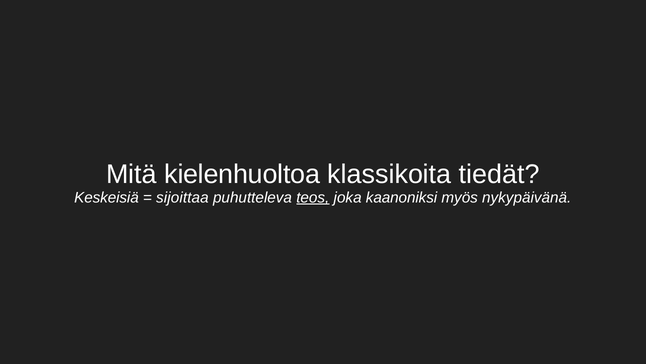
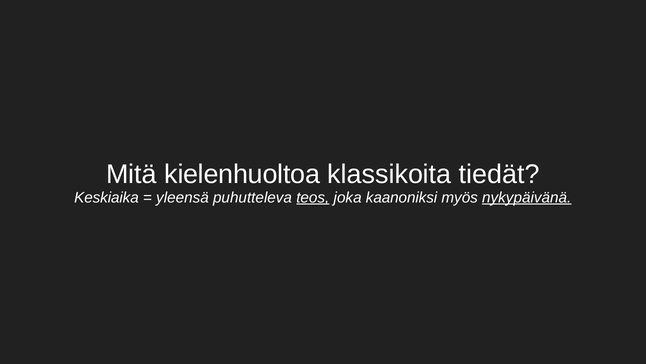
Keskeisiä: Keskeisiä -> Keskiaika (107, 197)
sijoittaa: sijoittaa -> yleensä (182, 197)
nykypäivänä underline: none -> present (527, 197)
